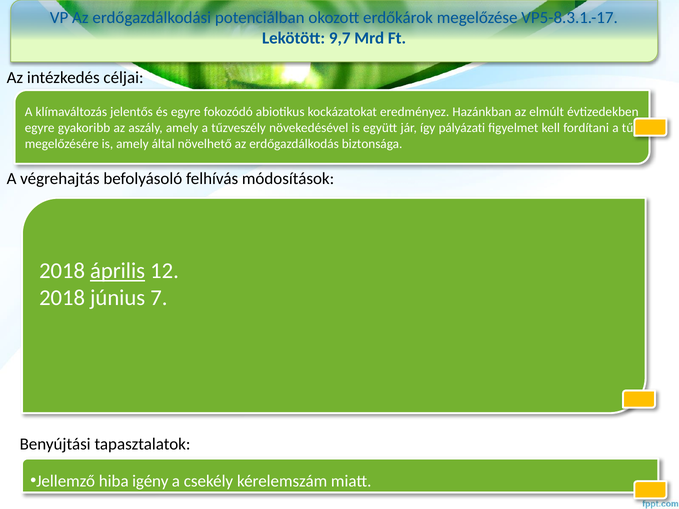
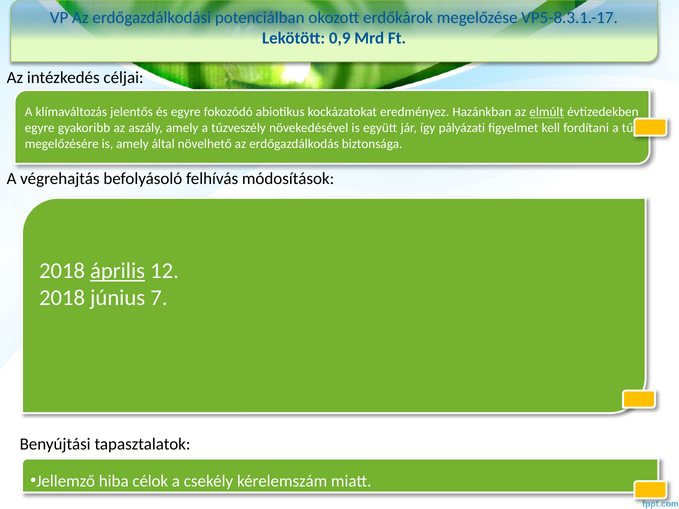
9,7: 9,7 -> 0,9 (340, 38)
elmúlt underline: none -> present (547, 112)
igény: igény -> célok (150, 481)
